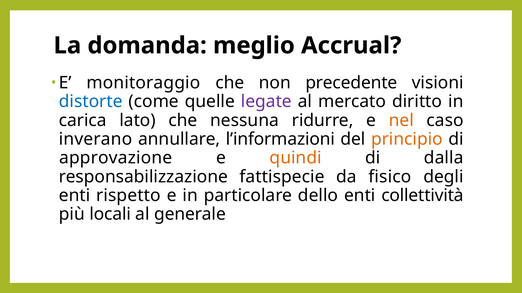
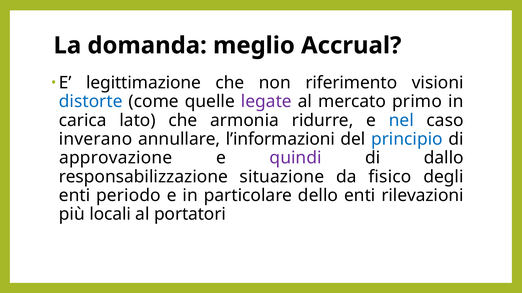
monitoraggio: monitoraggio -> legittimazione (144, 83)
precedente: precedente -> riferimento (351, 83)
diritto: diritto -> primo (417, 102)
nessuna: nessuna -> armonia (245, 121)
nel colour: orange -> blue (401, 121)
principio colour: orange -> blue (407, 139)
quindi colour: orange -> purple (296, 158)
dalla: dalla -> dallo (444, 158)
fattispecie: fattispecie -> situazione (282, 177)
rispetto: rispetto -> periodo (128, 196)
collettività: collettività -> rilevazioni (423, 196)
generale: generale -> portatori (190, 215)
